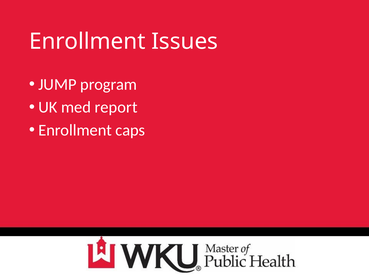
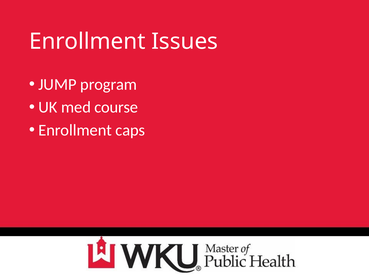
report: report -> course (116, 107)
